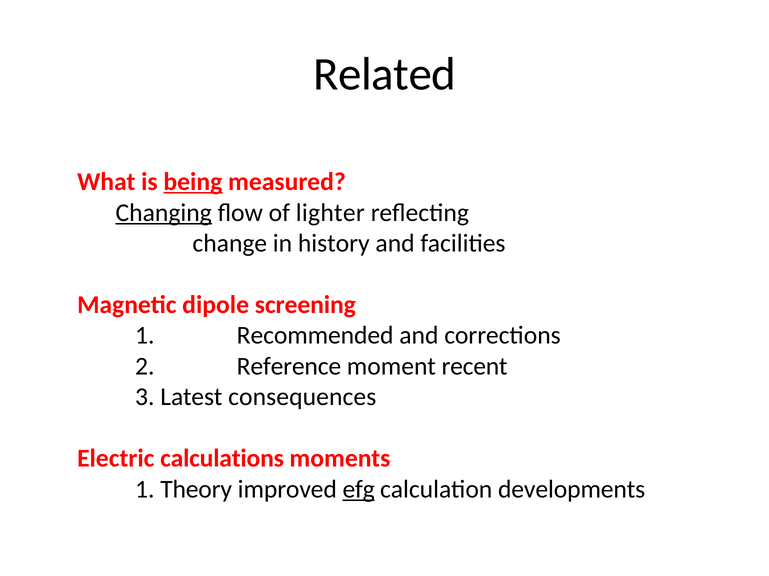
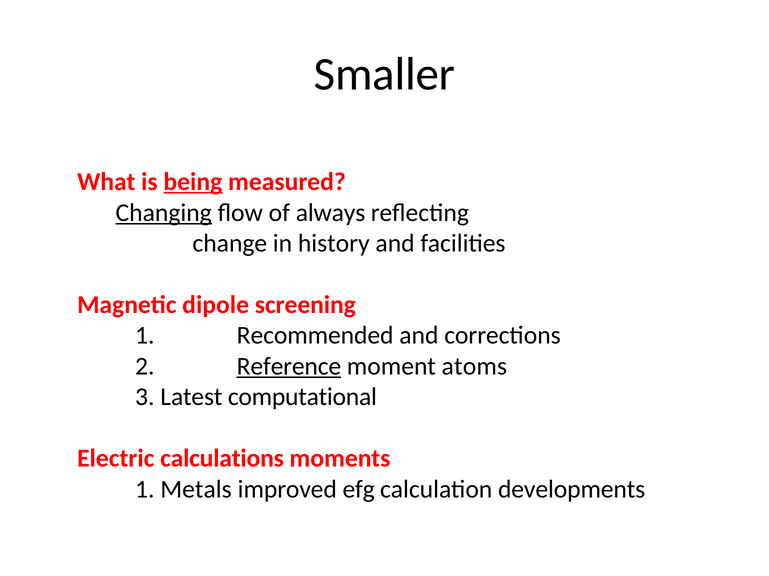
Related: Related -> Smaller (385, 74)
lighter: lighter -> always (331, 213)
Reference underline: none -> present (289, 367)
recent: recent -> atoms (474, 367)
consequences: consequences -> computational (302, 397)
Theory: Theory -> Metals (196, 490)
efg underline: present -> none (359, 490)
